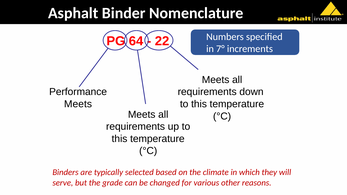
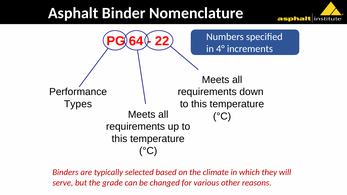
7°: 7° -> 4° (220, 49)
Meets: Meets -> Types (78, 104)
